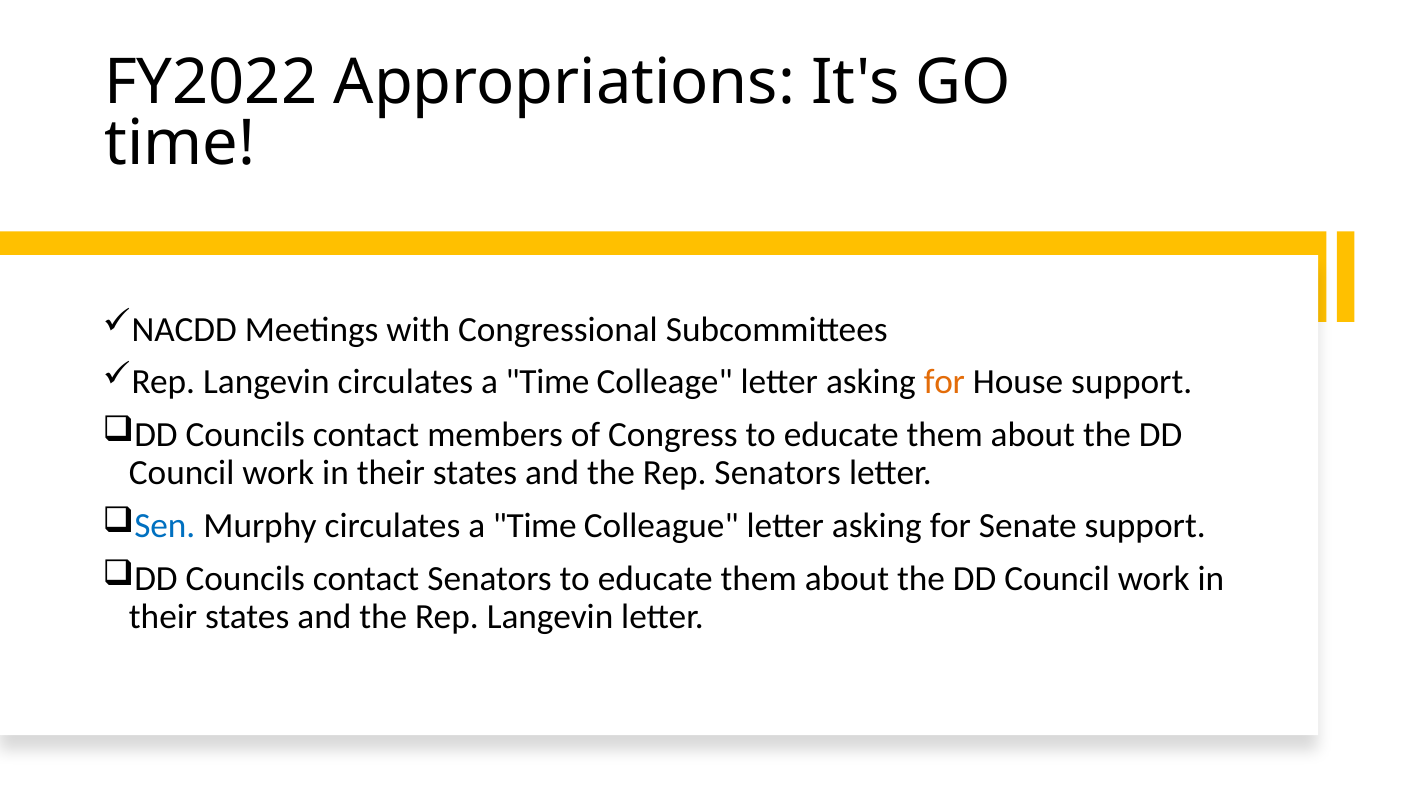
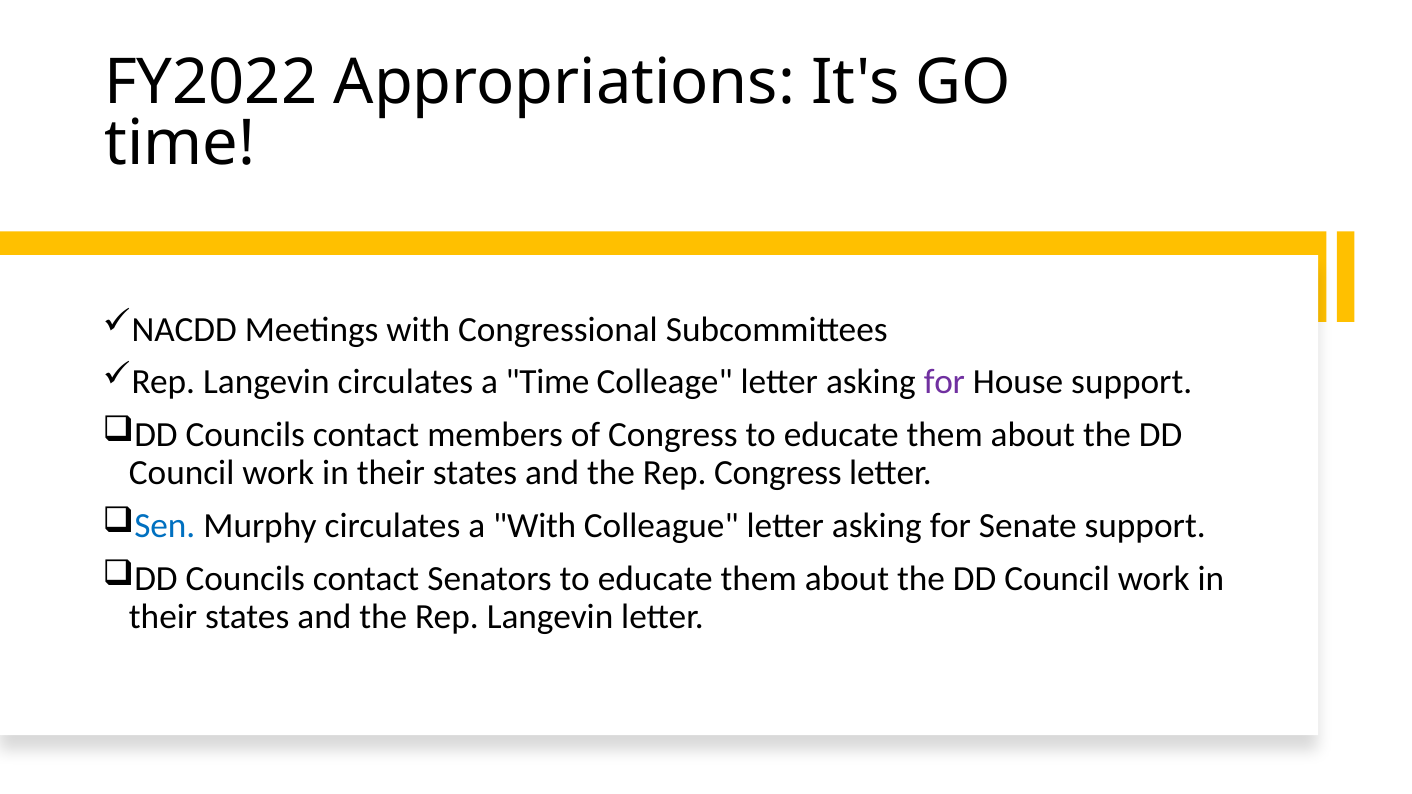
for colour: orange -> purple (944, 382)
Rep Senators: Senators -> Congress (778, 473)
Murphy circulates a Time: Time -> With (535, 526)
